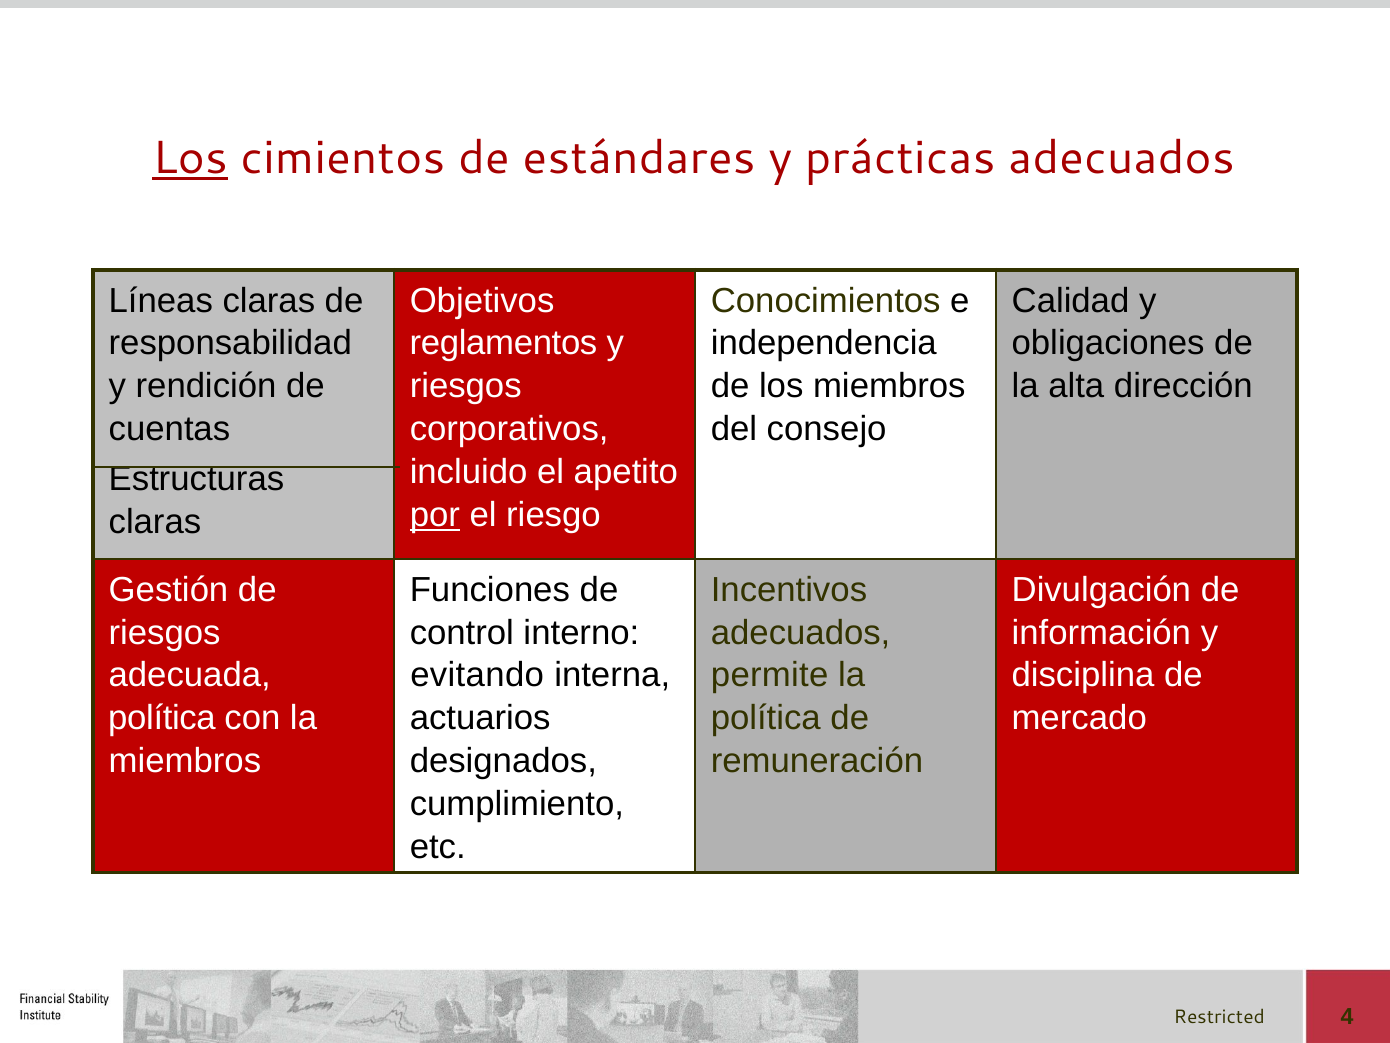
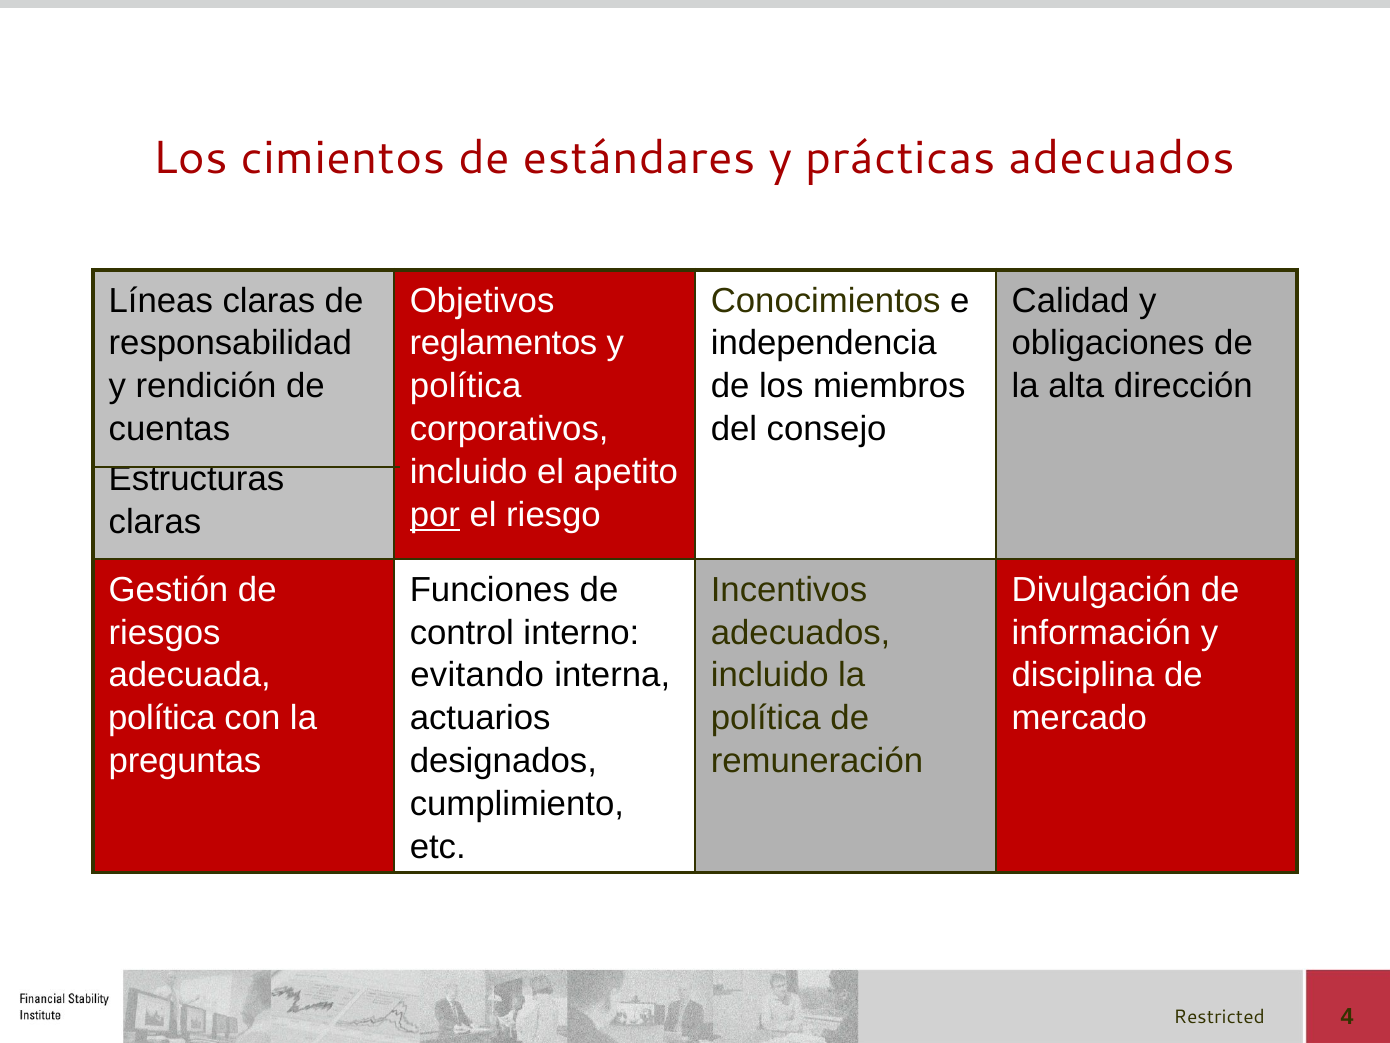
Los underline: present -> none (190, 158)
riesgos: riesgos -> política (466, 386)
permite: permite -> incluido (770, 675)
miembros: miembros -> preguntas (185, 761)
